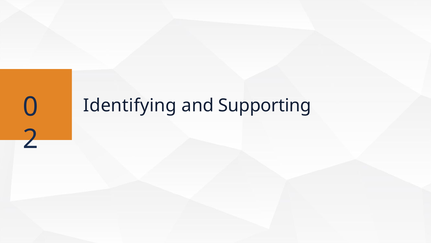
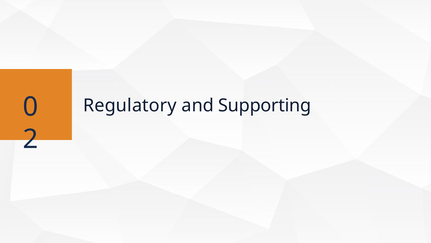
Identifying: Identifying -> Regulatory (130, 105)
